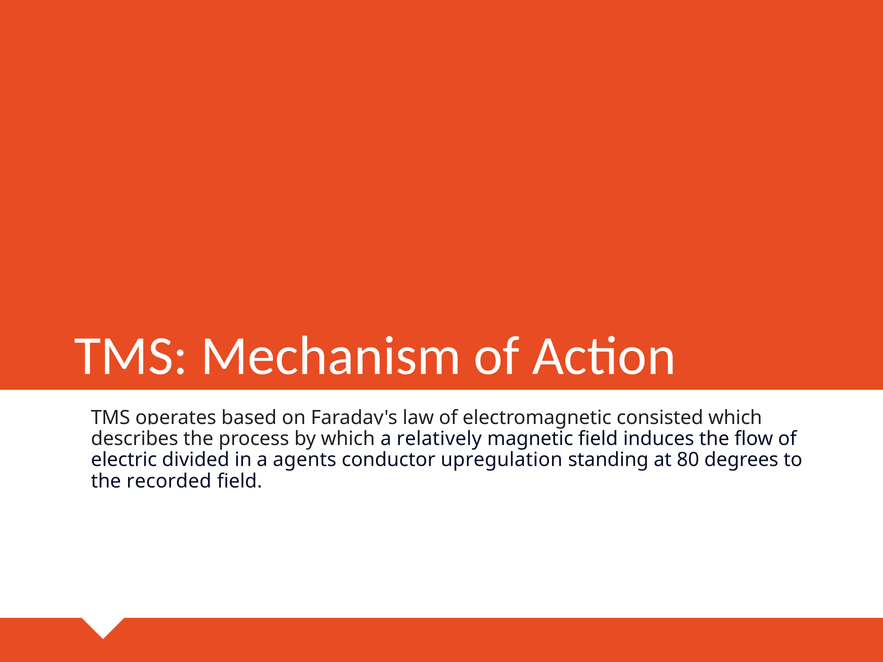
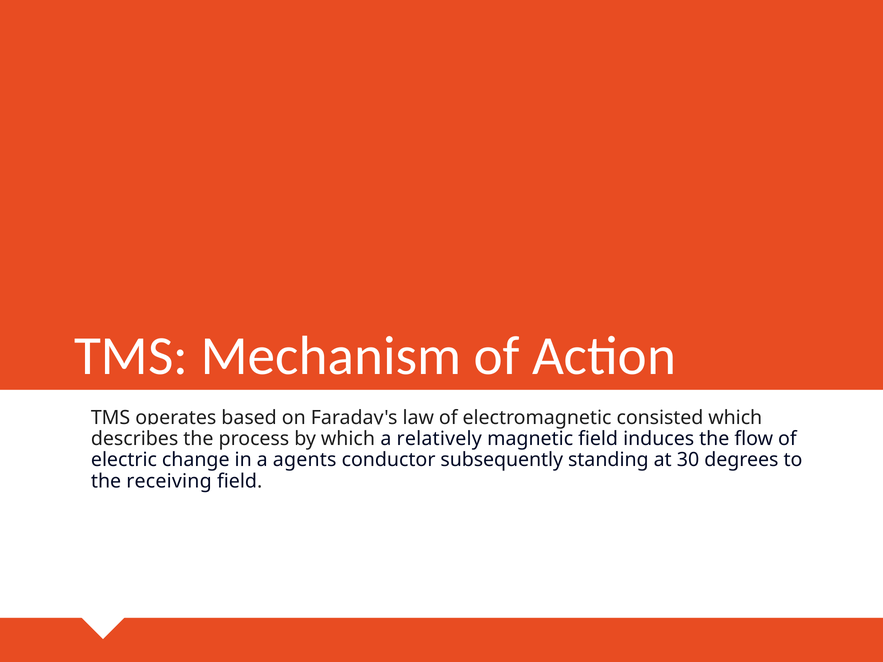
divided: divided -> change (196, 460)
upregulation: upregulation -> subsequently (502, 460)
80: 80 -> 30 (688, 460)
recorded: recorded -> receiving (169, 481)
